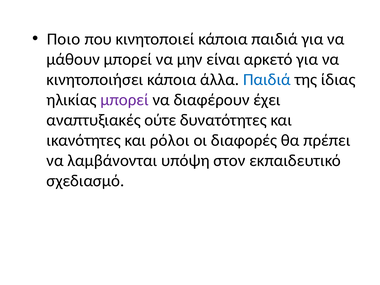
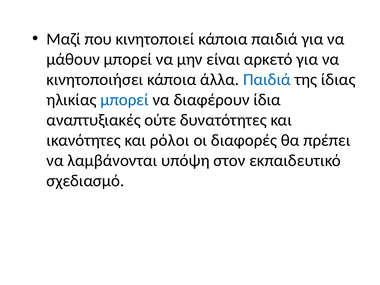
Ποιο: Ποιο -> Μαζί (64, 39)
μπορεί colour: purple -> blue (125, 100)
έχει: έχει -> ίδια (267, 100)
